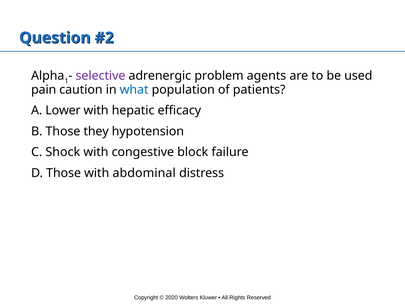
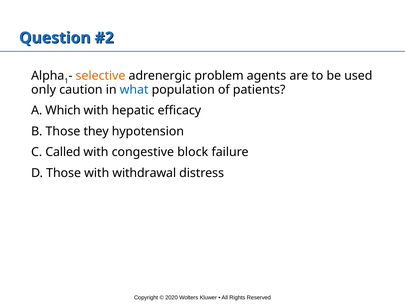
selective colour: purple -> orange (100, 76)
pain: pain -> only (44, 90)
Lower: Lower -> Which (63, 110)
Shock: Shock -> Called (63, 152)
abdominal: abdominal -> withdrawal (144, 173)
